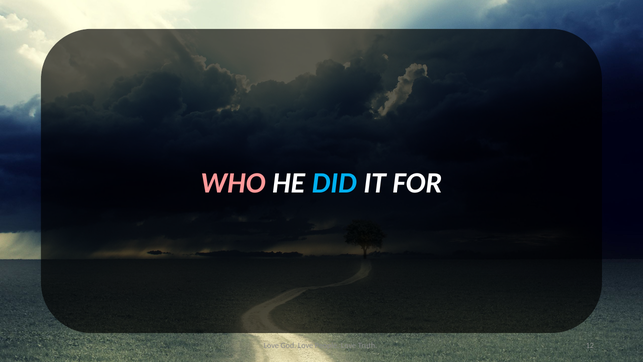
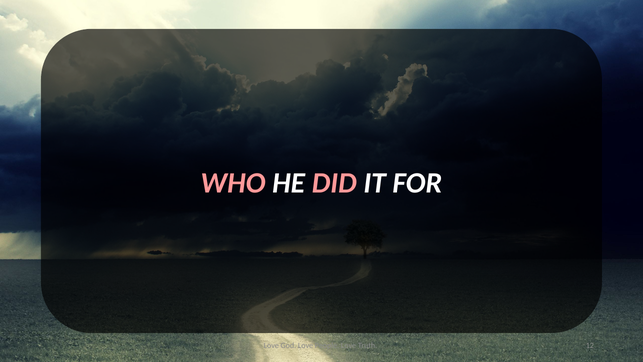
DID colour: light blue -> pink (334, 183)
